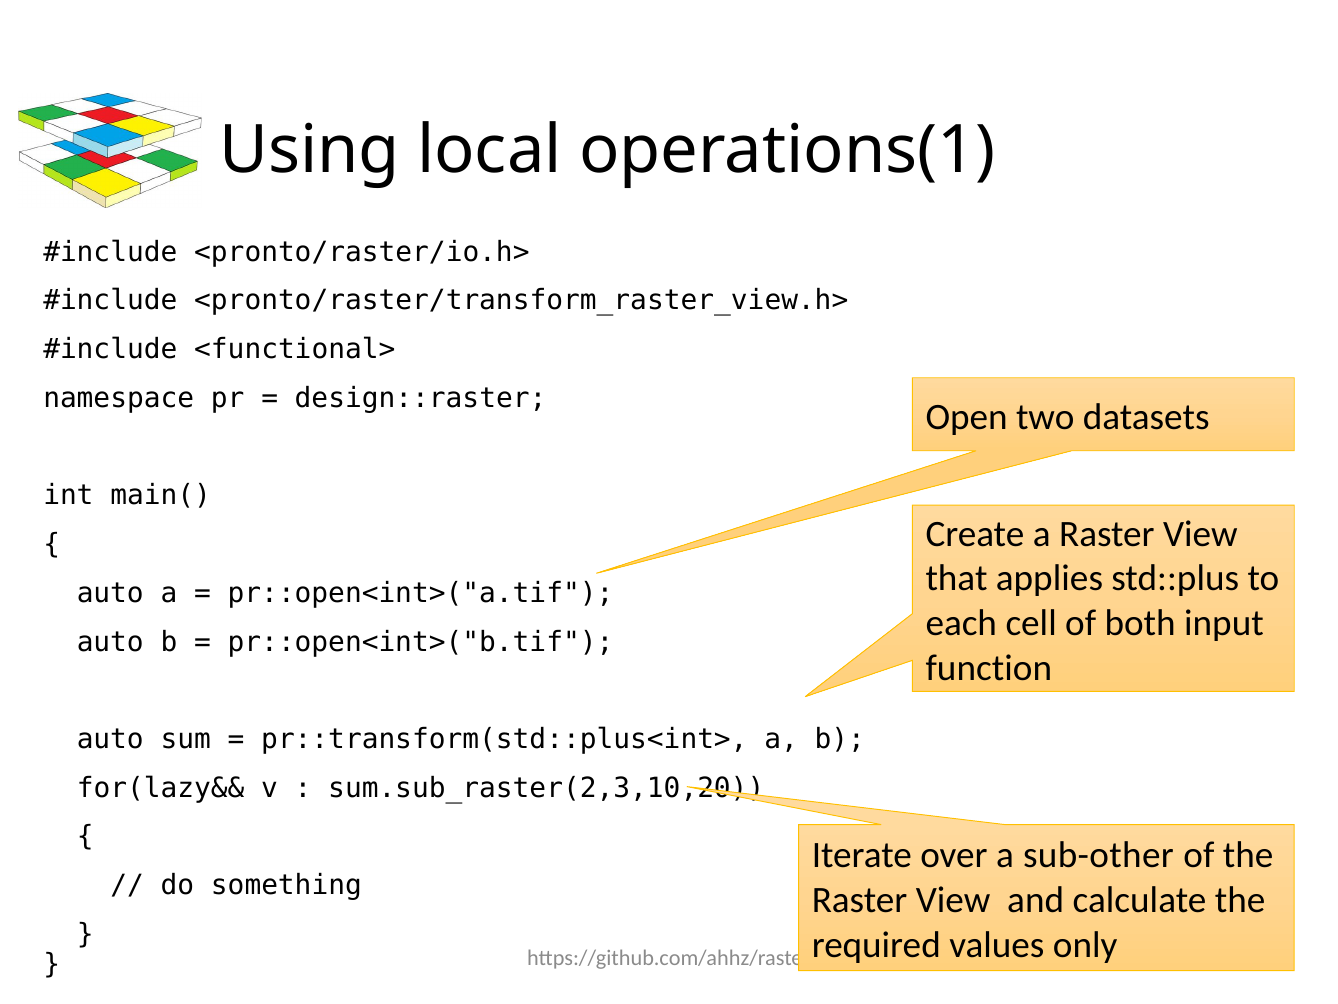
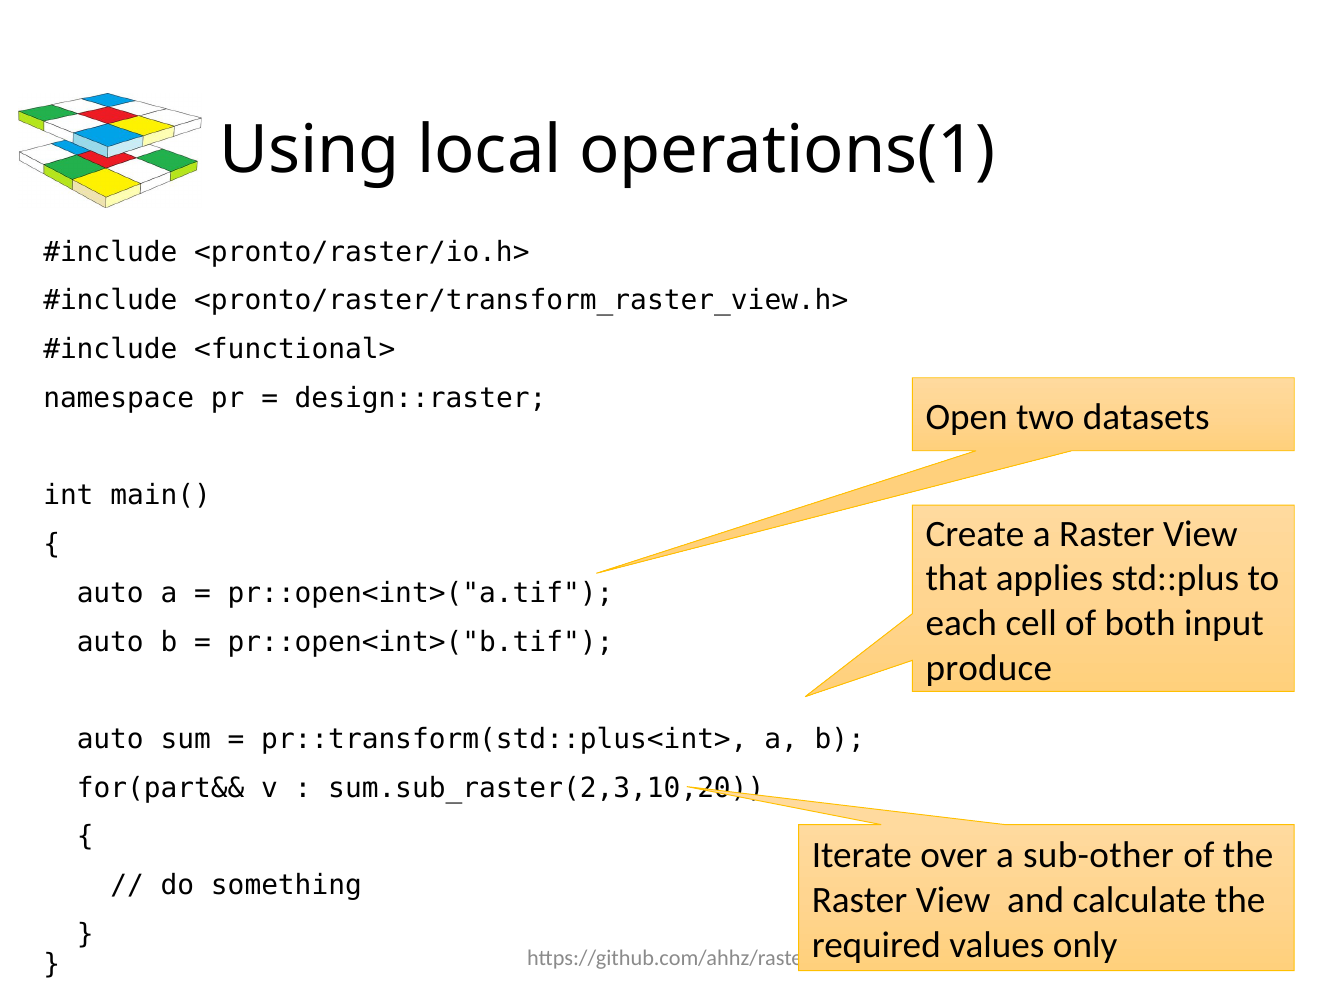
function: function -> produce (989, 667)
for(lazy&&: for(lazy&& -> for(part&& (161, 788)
